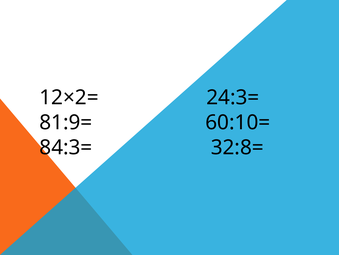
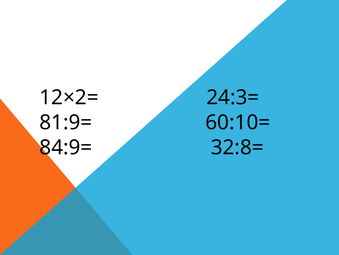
84:3=: 84:3= -> 84:9= (66, 147)
